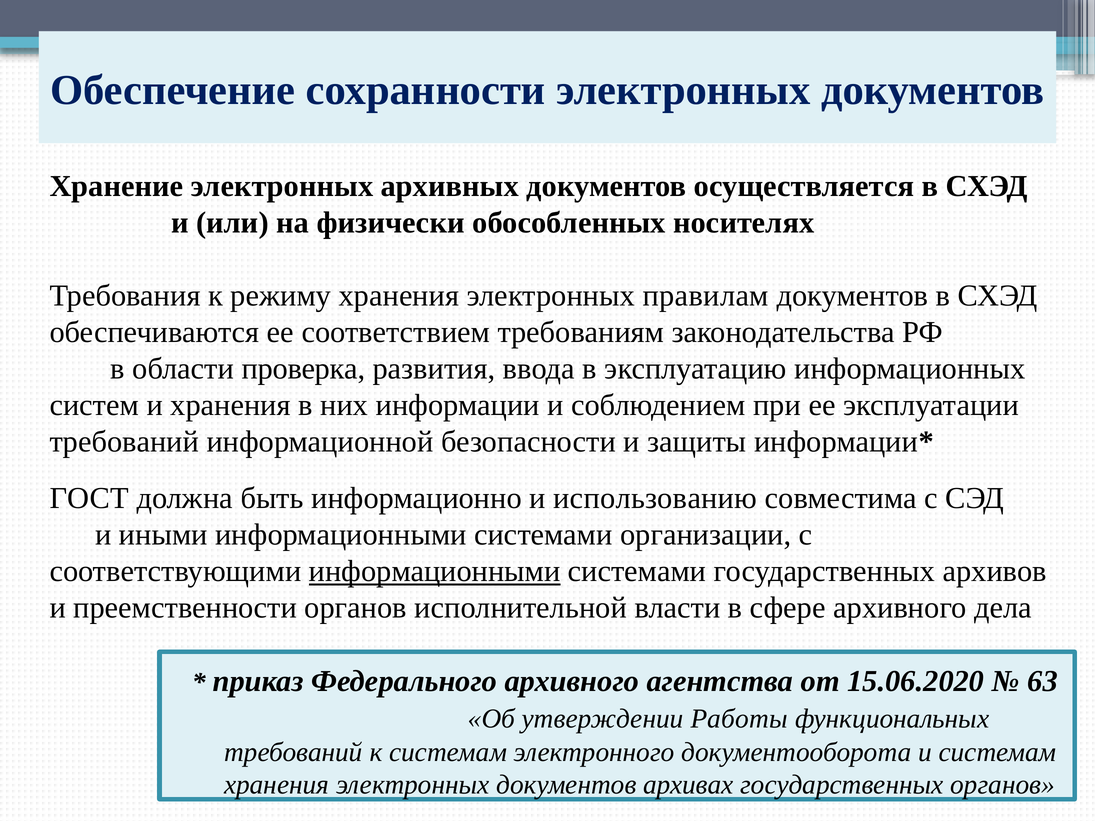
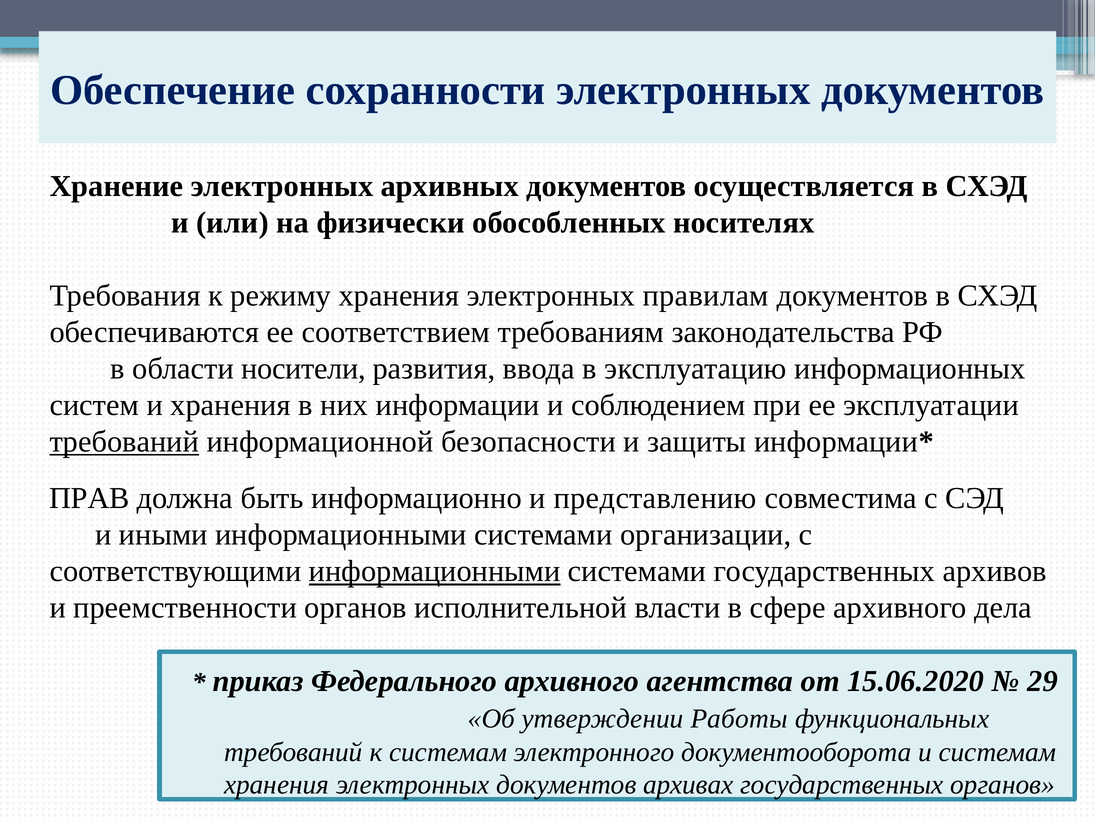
проверка: проверка -> носители (304, 369)
требований underline: none -> present (124, 442)
ГОСТ: ГОСТ -> ПРАВ (89, 498)
использованию: использованию -> представлению (655, 498)
63: 63 -> 29 (1043, 681)
